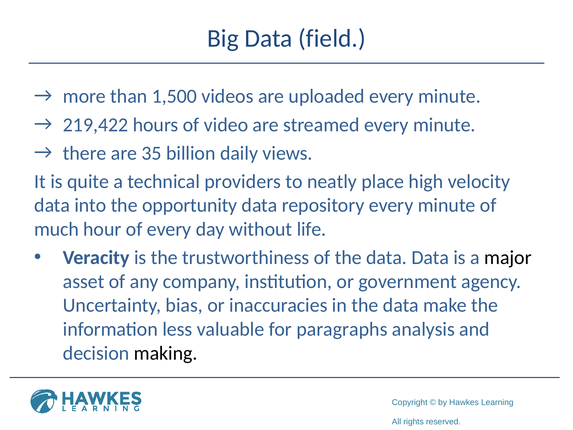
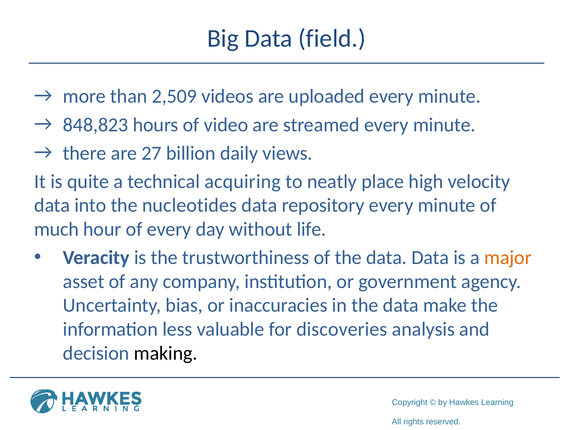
1,500: 1,500 -> 2,509 (174, 96)
219,422: 219,422 -> 848,823 (96, 125)
35: 35 -> 27 (152, 153)
providers: providers -> acquiring (243, 181)
opportunity: opportunity -> nucleotides (190, 205)
major colour: black -> orange (508, 257)
paragraphs: paragraphs -> discoveries (342, 329)
